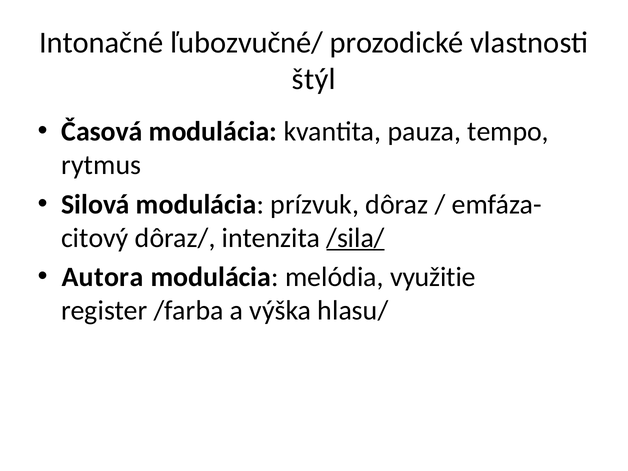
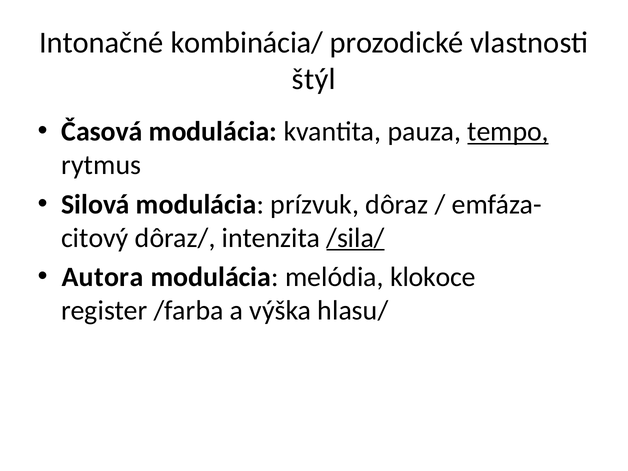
ľubozvučné/: ľubozvučné/ -> kombinácia/ (247, 42)
tempo underline: none -> present (508, 132)
využitie: využitie -> klokoce (433, 277)
